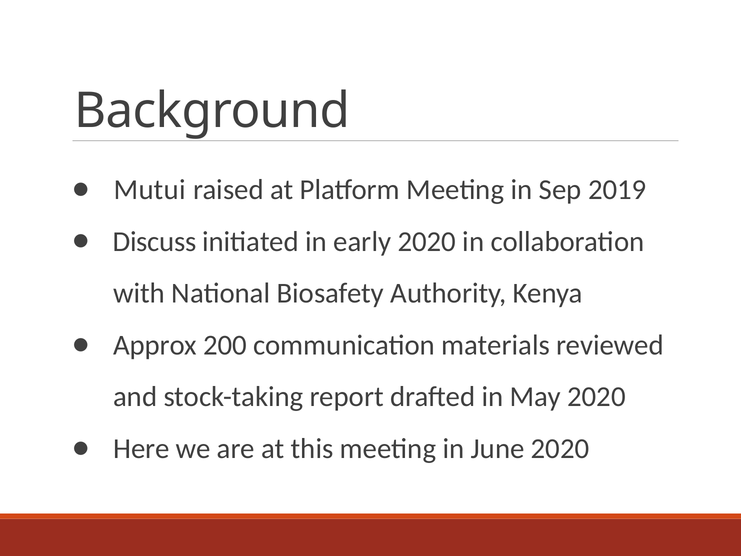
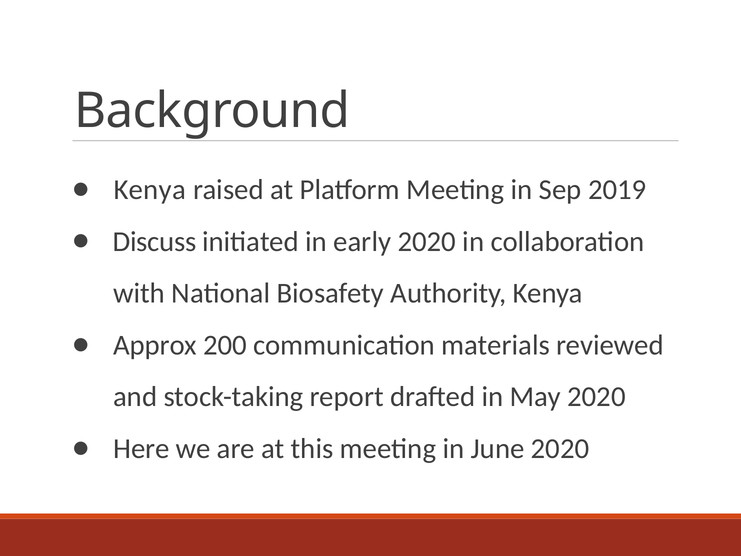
Mutui: Mutui -> Kenya (150, 190)
